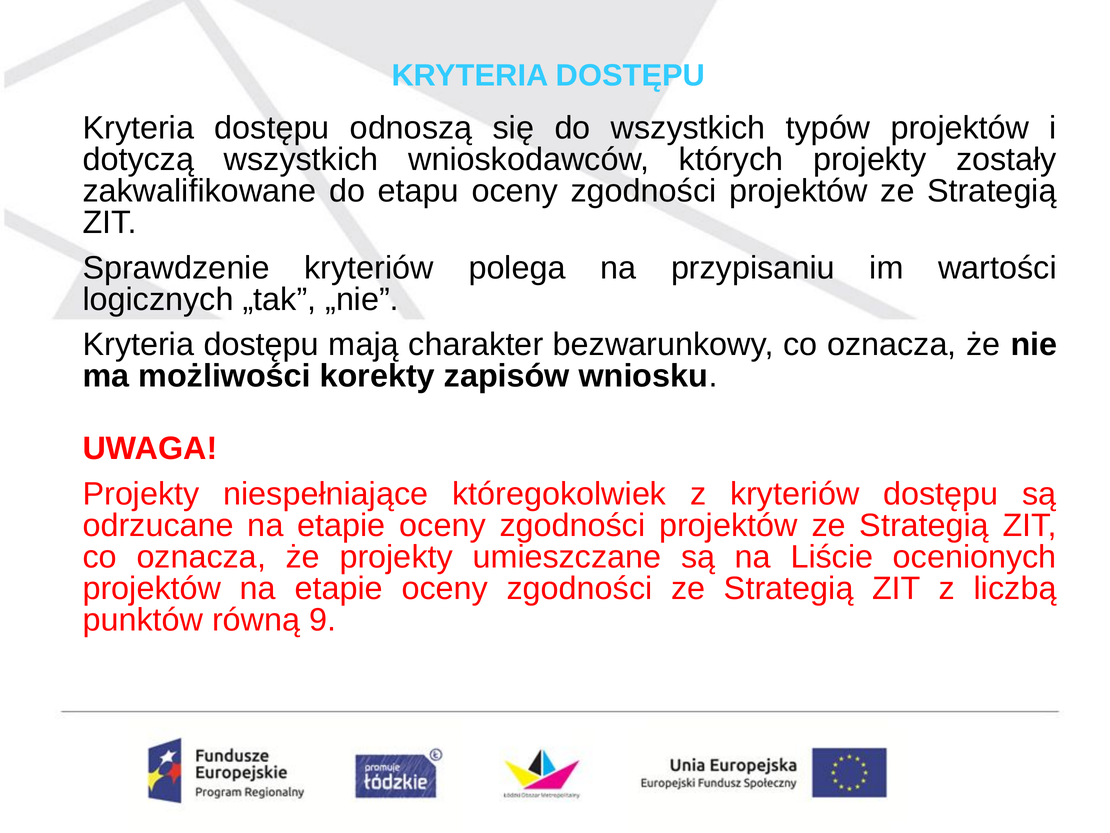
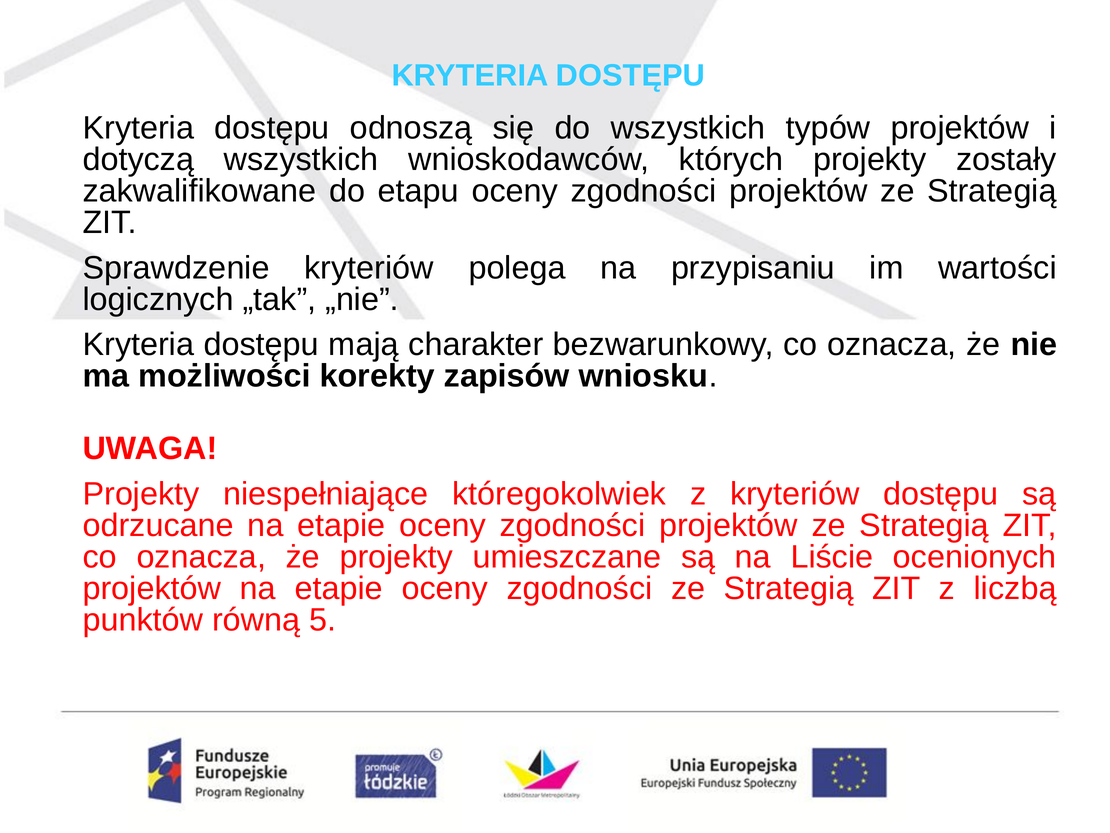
9: 9 -> 5 (323, 620)
